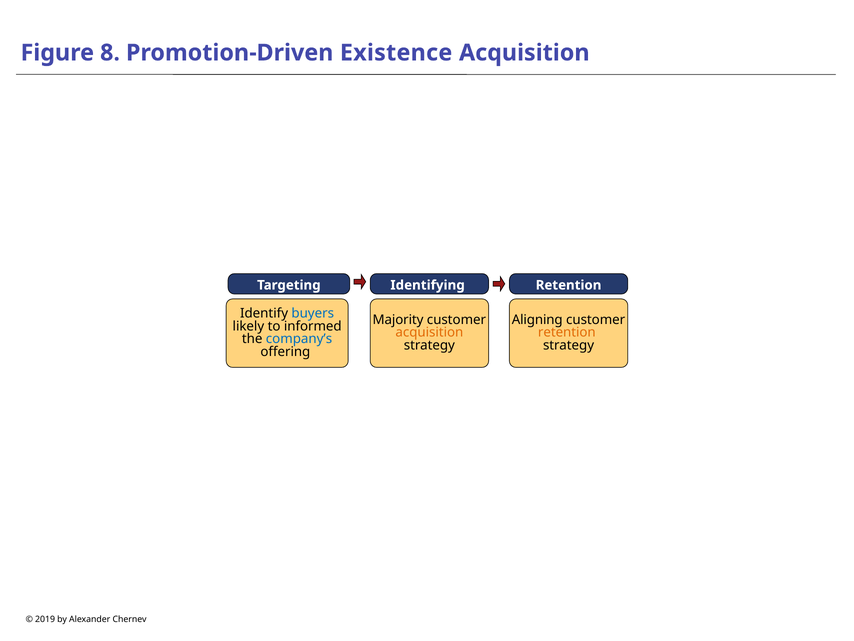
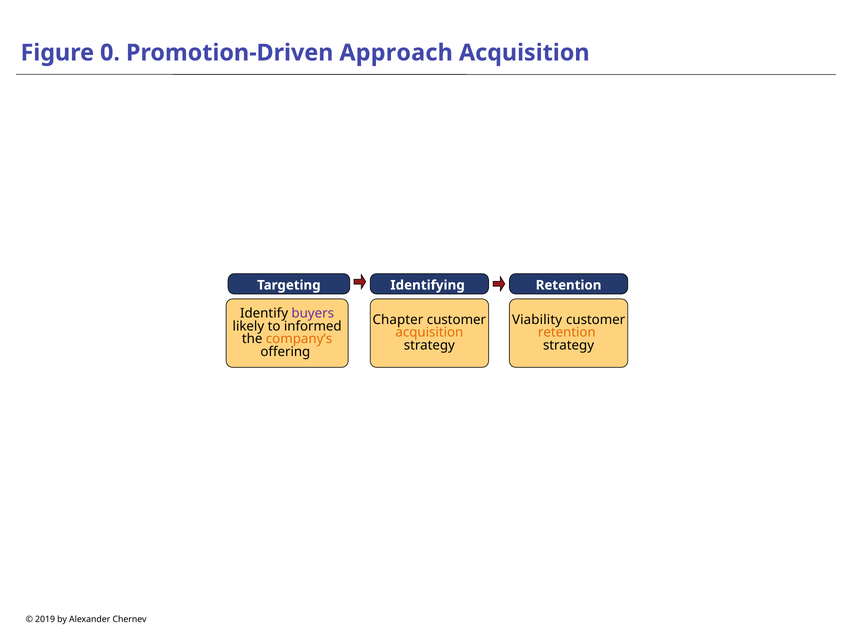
8: 8 -> 0 (110, 53)
Existence: Existence -> Approach (396, 53)
buyers colour: blue -> purple (313, 313)
Majority: Majority -> Chapter (398, 319)
Aligning: Aligning -> Viability (537, 319)
company’s colour: blue -> orange (299, 339)
